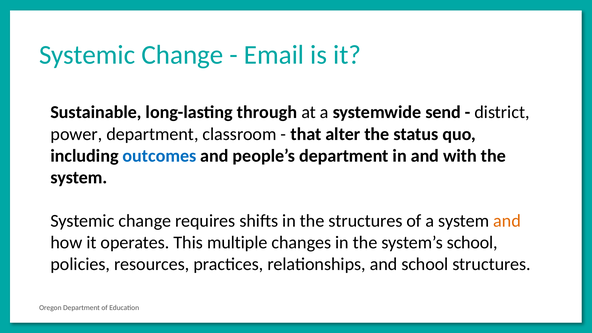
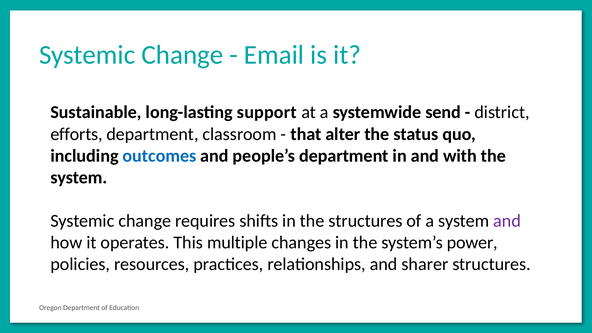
through: through -> support (267, 112)
power: power -> efforts (76, 134)
and colour: orange -> purple (507, 221)
system’s school: school -> power (472, 243)
and school: school -> sharer (425, 264)
